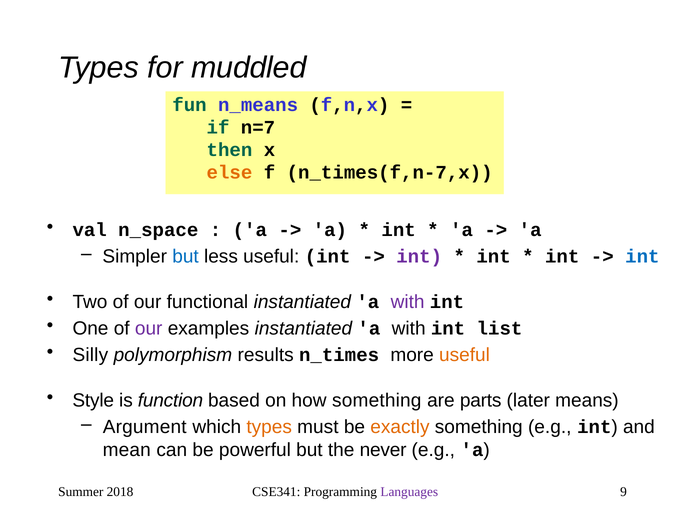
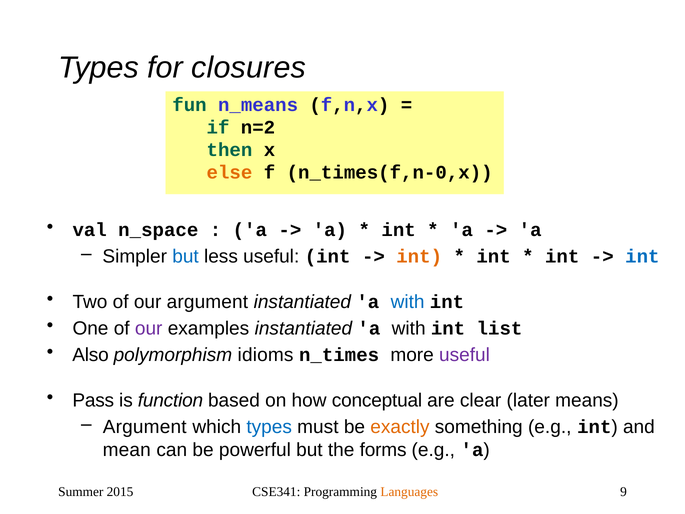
muddled: muddled -> closures (249, 68)
n=7: n=7 -> n=2 (258, 127)
n_times(f,n-7,x: n_times(f,n-7,x -> n_times(f,n-0,x (390, 172)
int colour: purple -> orange (419, 256)
our functional: functional -> argument (207, 302)
with colour: purple -> blue (408, 302)
Silly: Silly -> Also (91, 355)
results: results -> idioms (266, 355)
useful colour: orange -> purple (465, 355)
Style: Style -> Pass (93, 400)
how something: something -> conceptual (377, 400)
parts: parts -> clear (481, 400)
types colour: orange -> blue (269, 427)
never: never -> forms (383, 450)
2018: 2018 -> 2015 (120, 492)
Languages colour: purple -> orange (409, 492)
